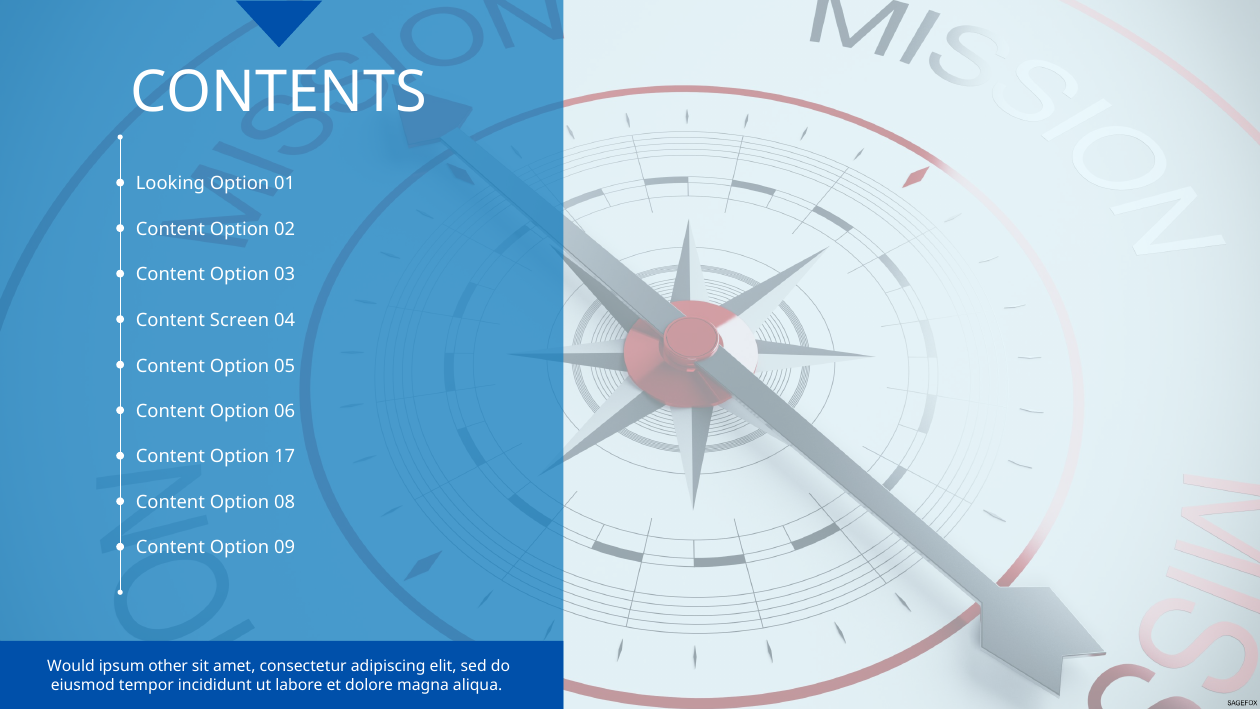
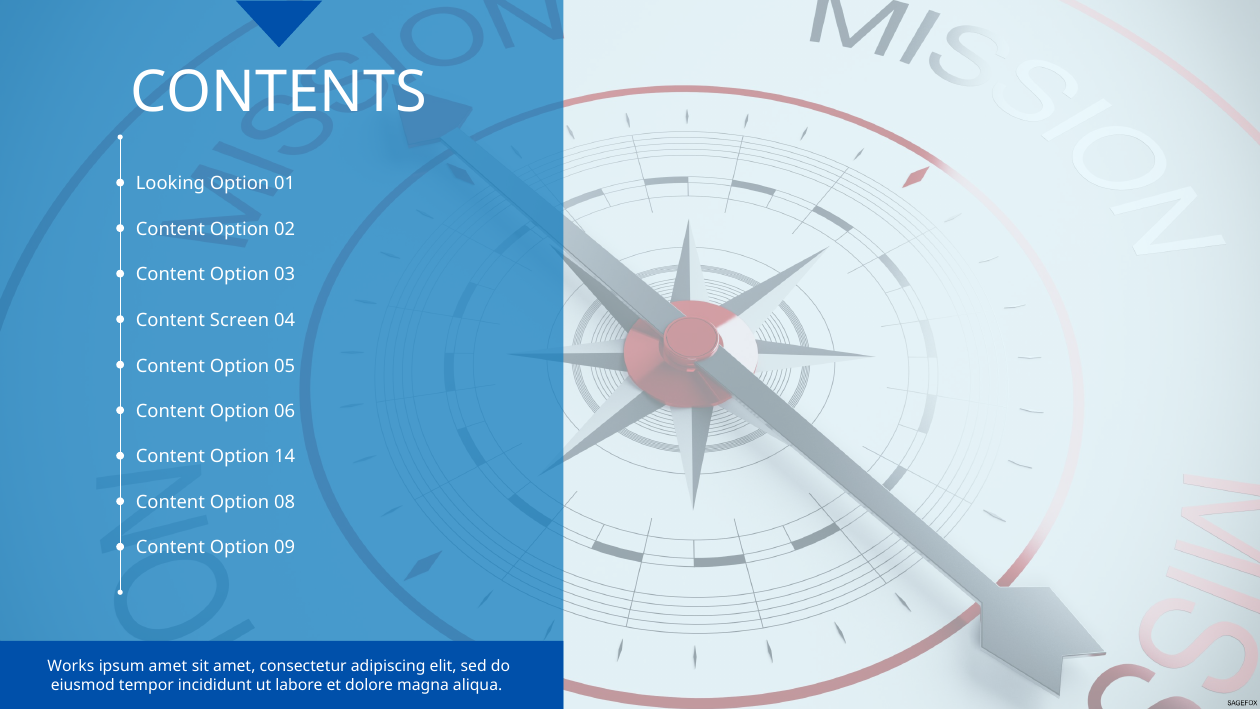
17: 17 -> 14 (285, 457)
Would: Would -> Works (71, 666)
ipsum other: other -> amet (168, 666)
